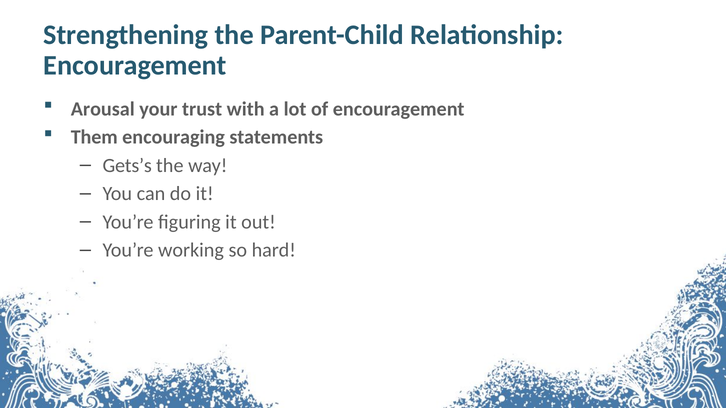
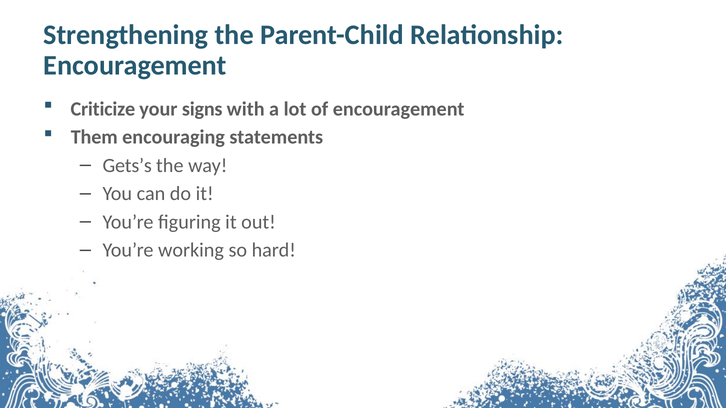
Arousal: Arousal -> Criticize (103, 109)
trust: trust -> signs (202, 109)
